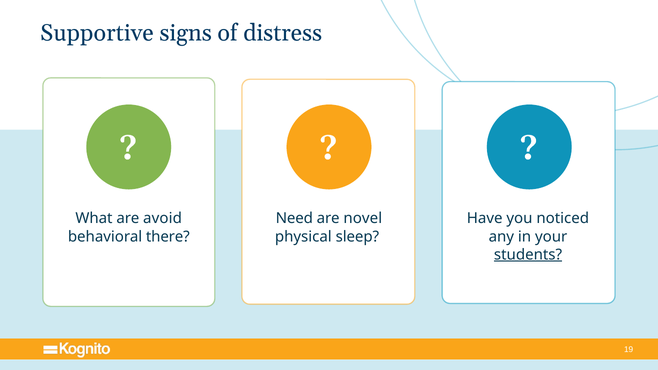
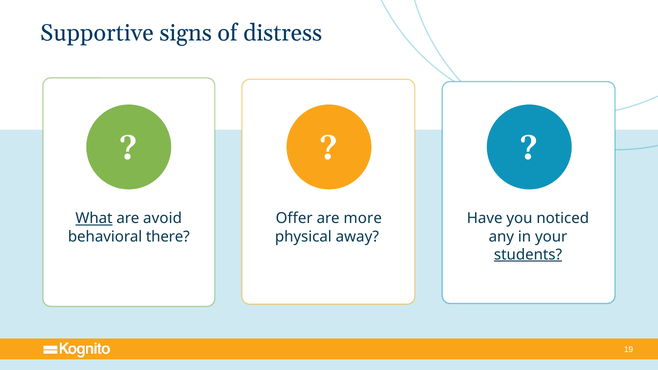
What underline: none -> present (94, 219)
Need: Need -> Offer (294, 219)
novel: novel -> more (363, 219)
sleep: sleep -> away (357, 237)
